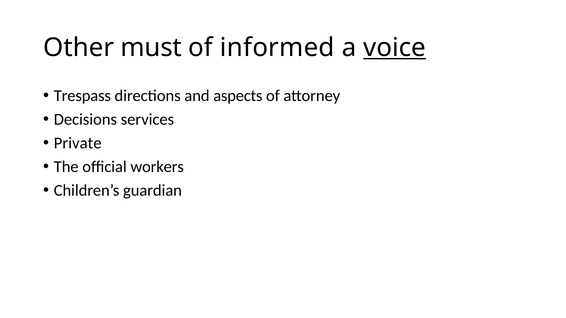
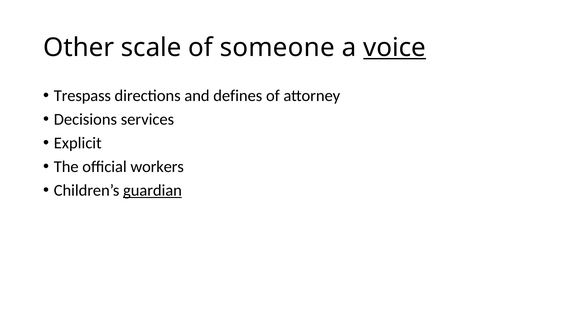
must: must -> scale (151, 48)
informed: informed -> someone (277, 48)
aspects: aspects -> defines (238, 96)
Private: Private -> Explicit (78, 143)
guardian underline: none -> present (152, 191)
